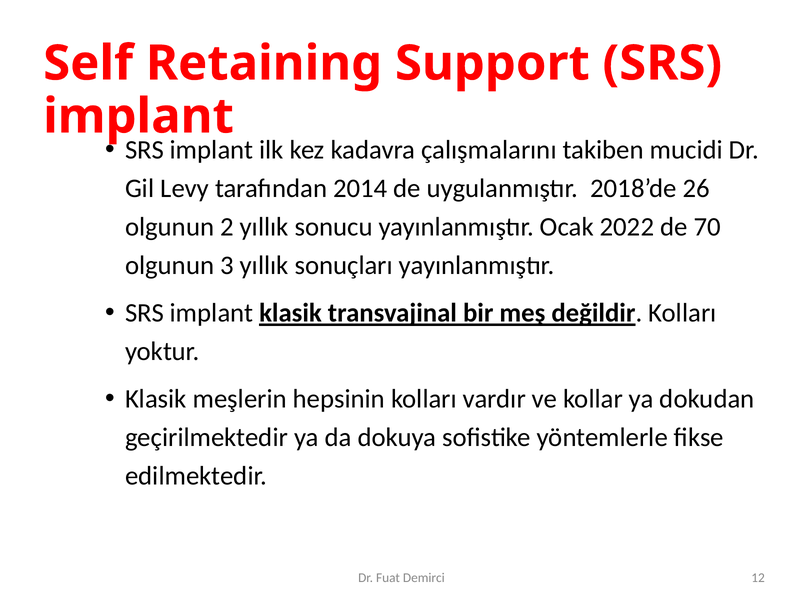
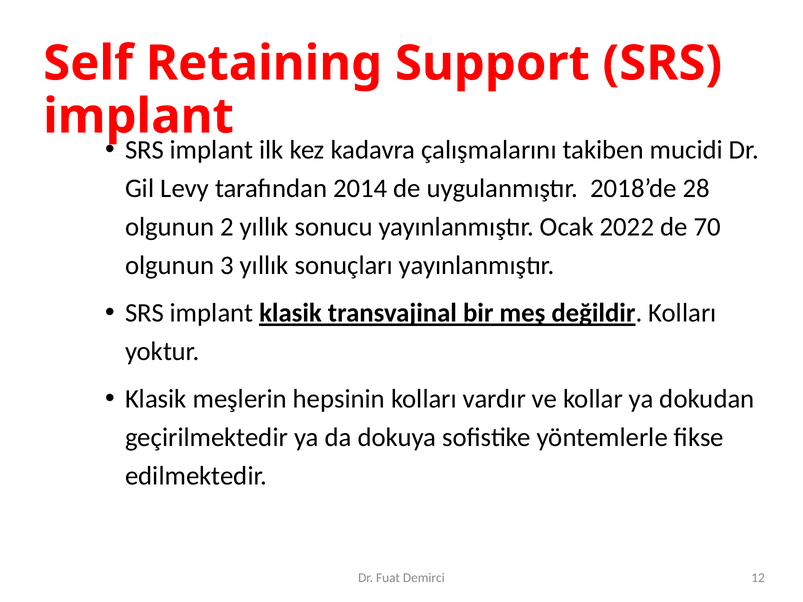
26: 26 -> 28 (696, 189)
